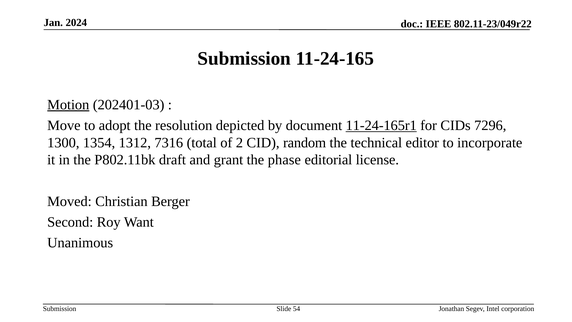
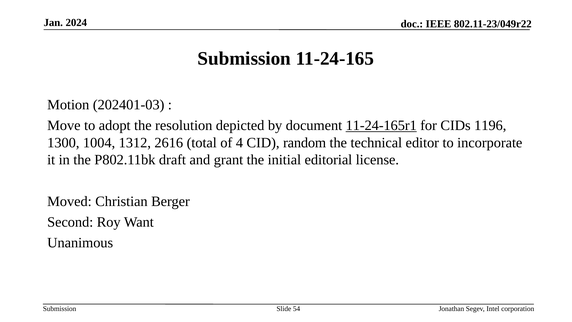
Motion underline: present -> none (68, 105)
7296: 7296 -> 1196 (490, 125)
1354: 1354 -> 1004 (99, 143)
7316: 7316 -> 2616 (169, 143)
2: 2 -> 4 (239, 143)
phase: phase -> initial (284, 160)
